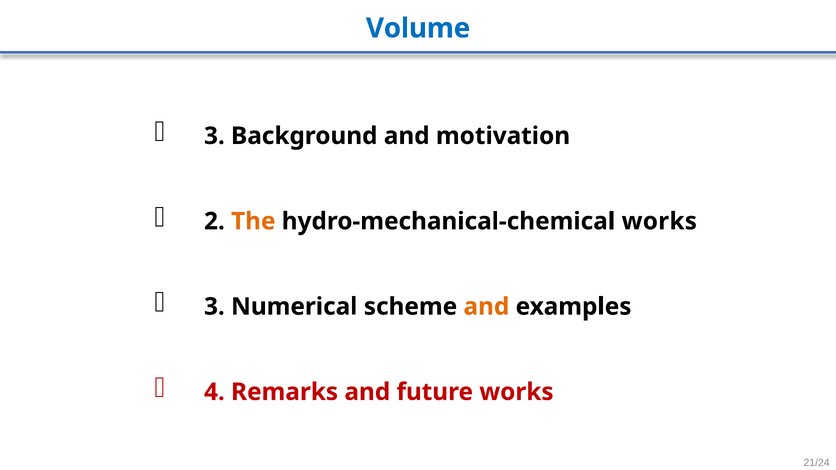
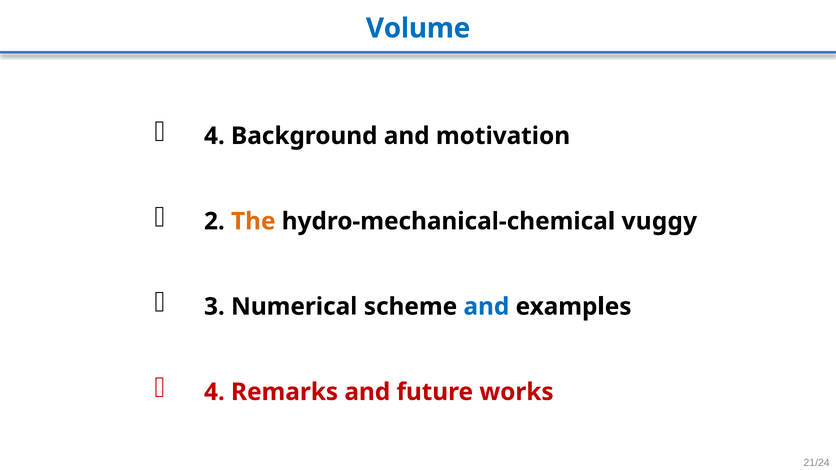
3: 3 -> 4 (214, 136)
hydro-mechanical-chemical works: works -> vuggy (659, 221)
and colour: orange -> blue (486, 307)
